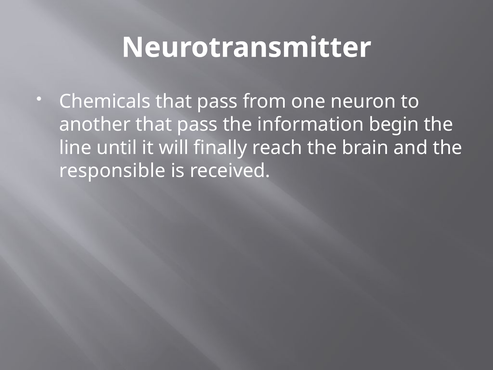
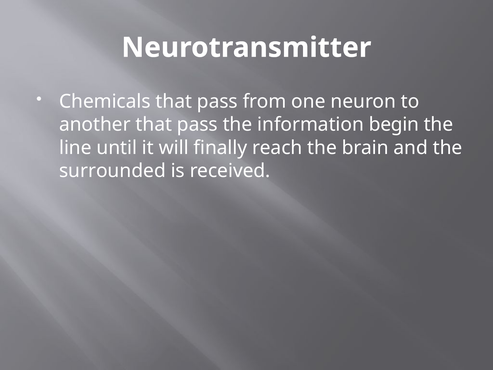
responsible: responsible -> surrounded (112, 171)
